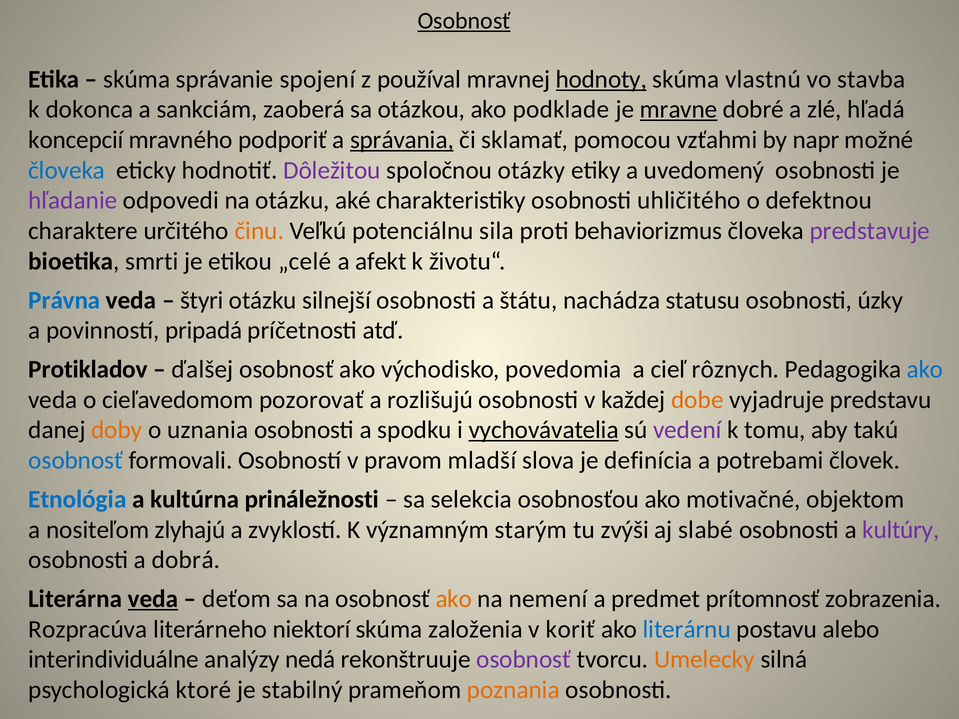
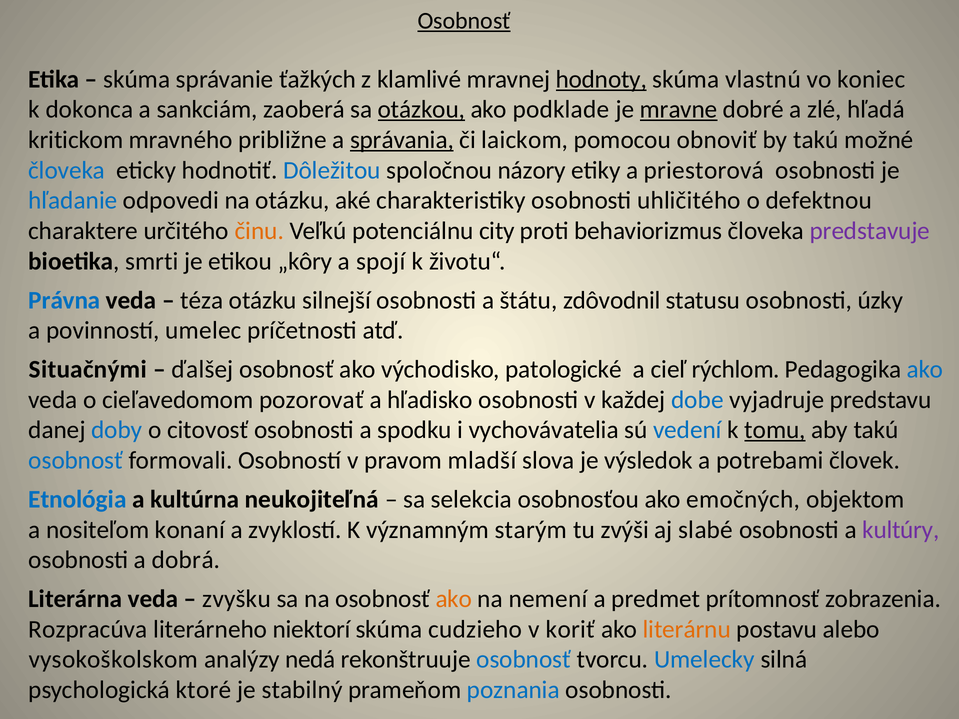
spojení: spojení -> ťažkých (318, 79)
používal: používal -> klamlivé (419, 79)
stavba: stavba -> koniec (871, 79)
otázkou underline: none -> present (421, 110)
koncepcií: koncepcií -> kritickom (76, 140)
podporiť: podporiť -> približne (283, 140)
sklamať: sklamať -> laickom (525, 140)
vzťahmi: vzťahmi -> obnoviť (717, 140)
by napr: napr -> takú (816, 140)
Dôležitou colour: purple -> blue (332, 170)
otázky: otázky -> názory (532, 170)
uvedomený: uvedomený -> priestorová (704, 170)
hľadanie colour: purple -> blue (73, 201)
sila: sila -> city (497, 231)
„celé: „celé -> „kôry (305, 261)
afekt: afekt -> spojí (381, 261)
štyri: štyri -> téza (202, 300)
nachádza: nachádza -> zdôvodnil (612, 300)
pripadá: pripadá -> umelec (203, 331)
Protikladov: Protikladov -> Situačnými (88, 370)
povedomia: povedomia -> patologické (564, 370)
rôznych: rôznych -> rýchlom (736, 370)
rozlišujú: rozlišujú -> hľadisko (430, 400)
dobe colour: orange -> blue (697, 400)
doby colour: orange -> blue (117, 430)
uznania: uznania -> citovosť (208, 430)
vychovávatelia underline: present -> none (544, 430)
vedení colour: purple -> blue (687, 430)
tomu underline: none -> present (775, 430)
definícia: definícia -> výsledok (649, 461)
prináležnosti: prináležnosti -> neukojiteľná (312, 500)
motivačné: motivačné -> emočných (743, 500)
zlyhajú: zlyhajú -> konaní (190, 530)
veda underline: present -> none (153, 599)
deťom: deťom -> zvyšku (237, 599)
založenia: založenia -> cudzieho (475, 629)
literárnu colour: blue -> orange (687, 629)
interindividuálne: interindividuálne -> vysokoškolskom (113, 660)
osobnosť colour: purple -> blue (524, 660)
Umelecky colour: orange -> blue (704, 660)
poznania colour: orange -> blue (513, 690)
